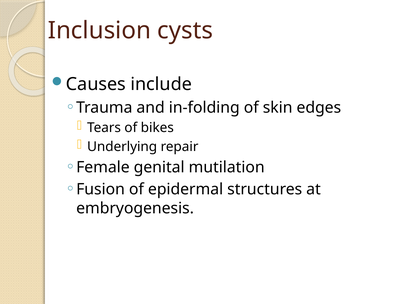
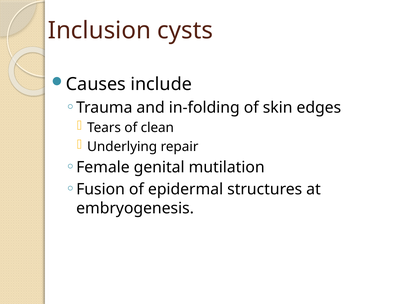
bikes: bikes -> clean (157, 128)
